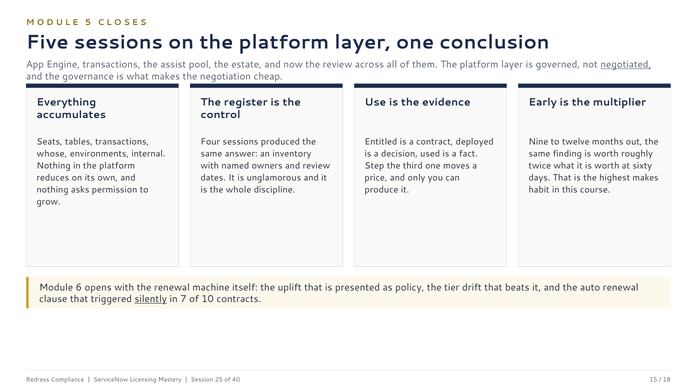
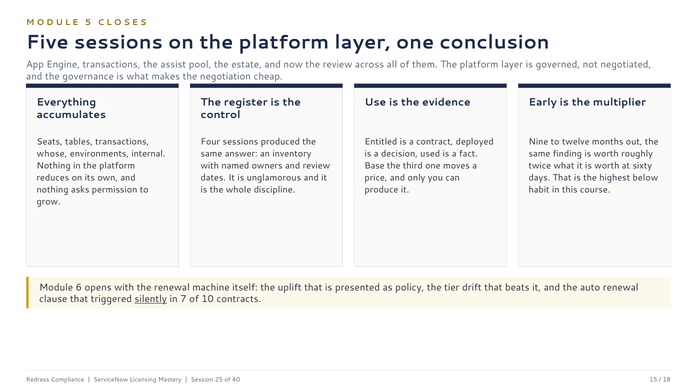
negotiated underline: present -> none (626, 65)
Step: Step -> Base (375, 166)
highest makes: makes -> below (645, 178)
